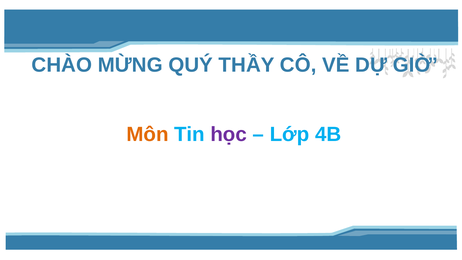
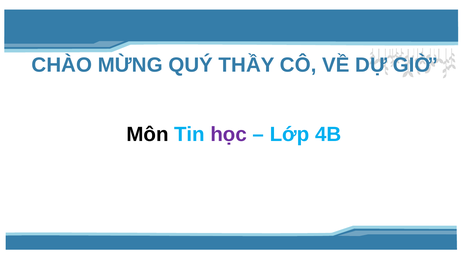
Môn colour: orange -> black (148, 134)
